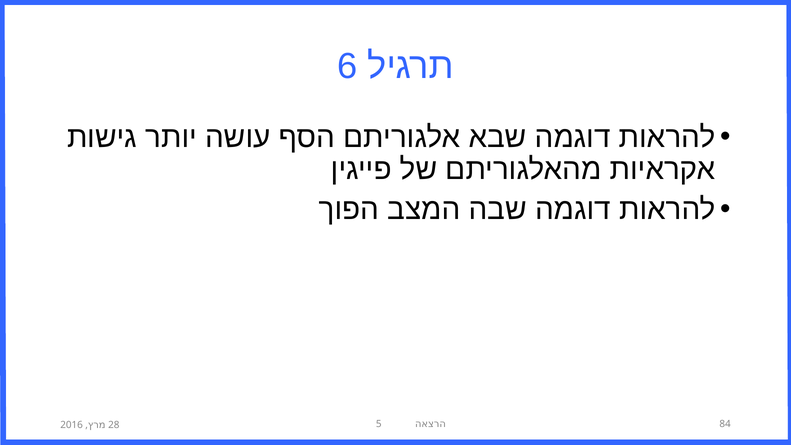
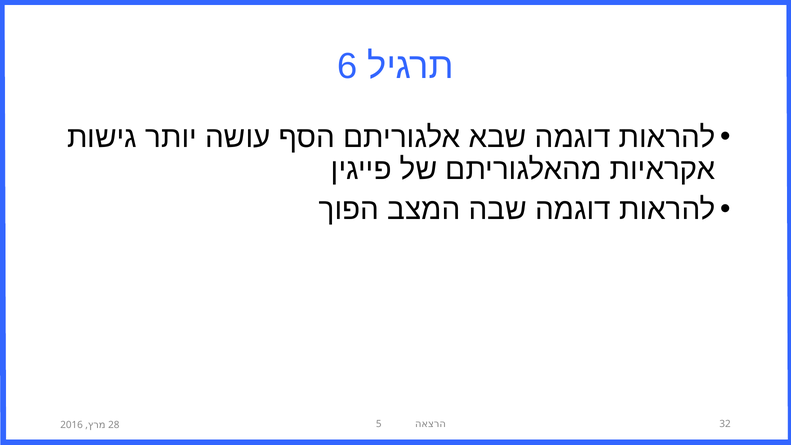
84: 84 -> 32 (725, 424)
